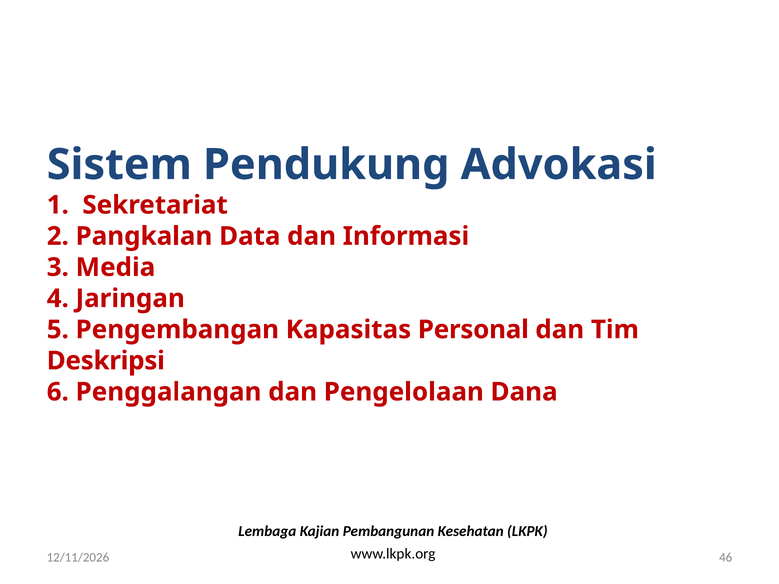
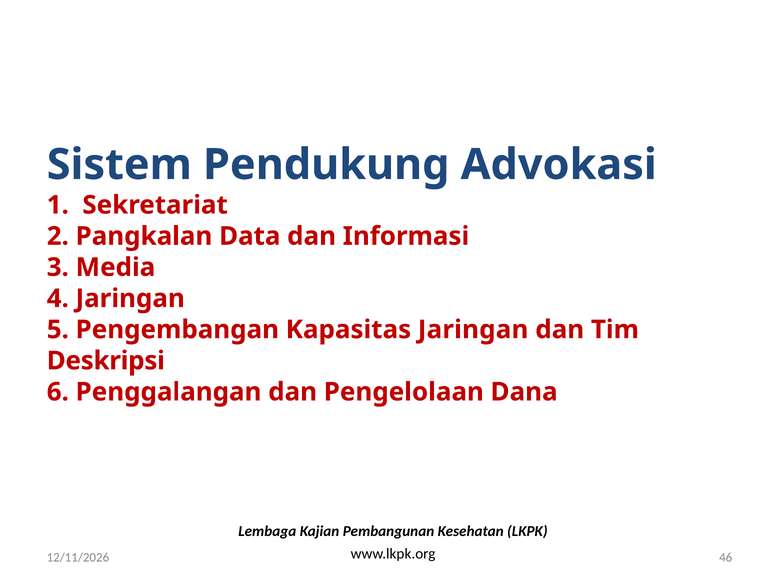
Kapasitas Personal: Personal -> Jaringan (473, 330)
